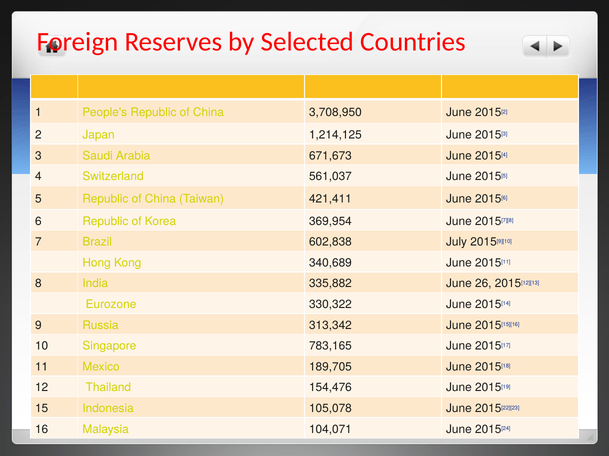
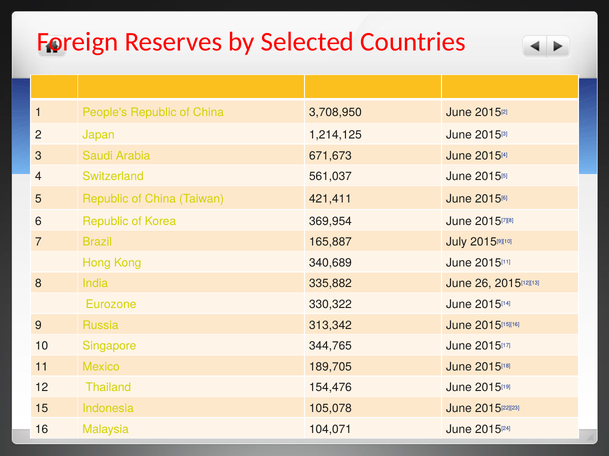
602,838: 602,838 -> 165,887 (330, 242)
783,165: 783,165 -> 344,765 (330, 347)
